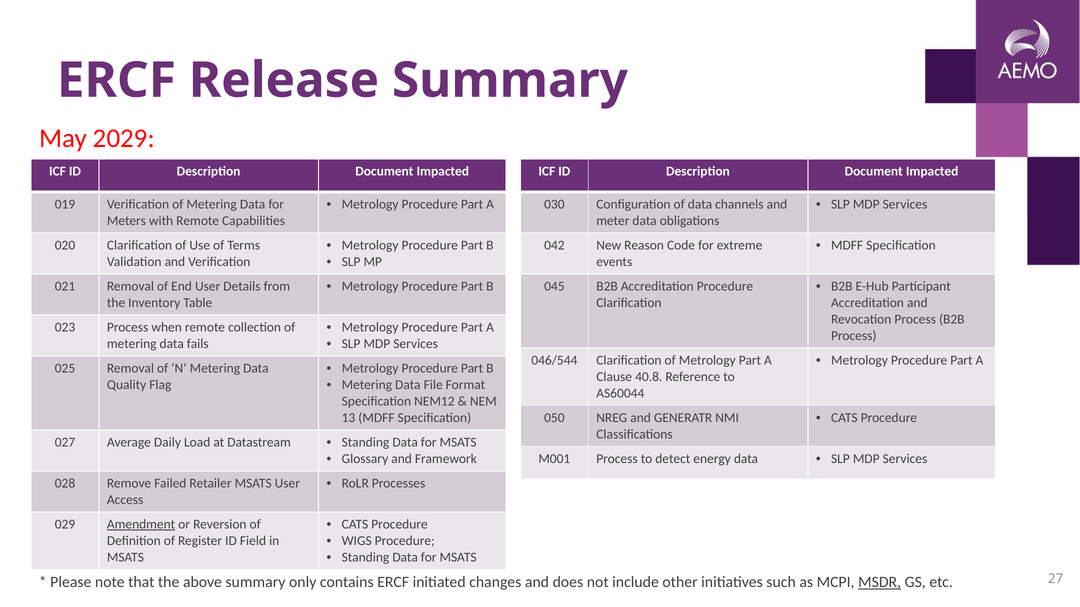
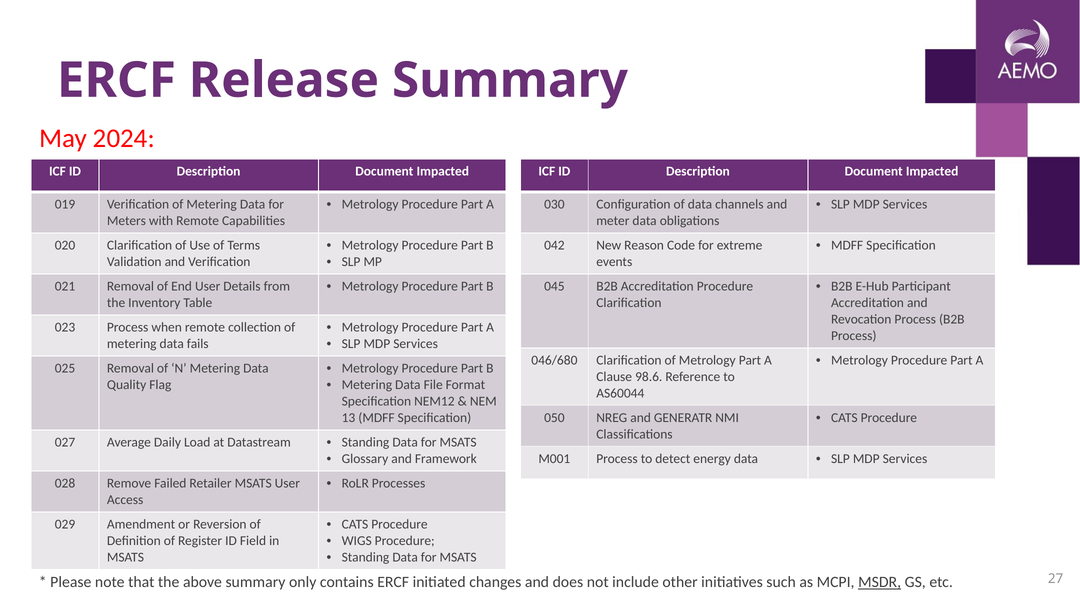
2029: 2029 -> 2024 (124, 139)
046/544: 046/544 -> 046/680 (554, 360)
40.8: 40.8 -> 98.6 (649, 377)
Amendment underline: present -> none (141, 525)
